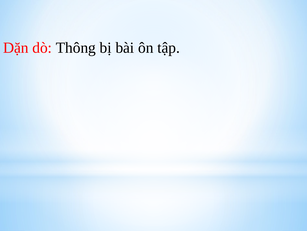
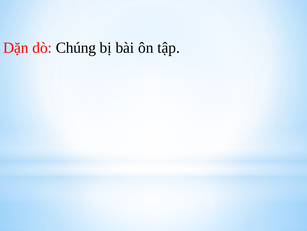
Thông: Thông -> Chúng (76, 48)
